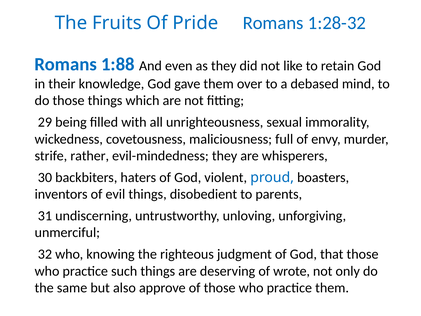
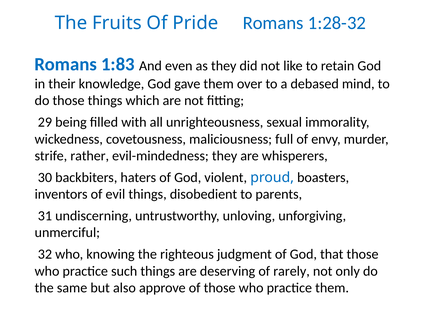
1:88: 1:88 -> 1:83 (118, 64)
wrote: wrote -> rarely (292, 271)
